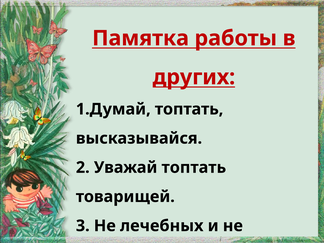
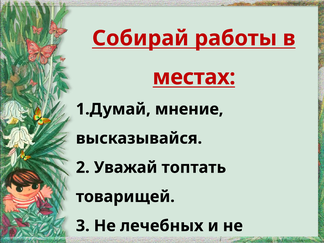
Памятка: Памятка -> Собирай (140, 38)
других: других -> местах (194, 77)
1.Думай топтать: топтать -> мнение (189, 109)
